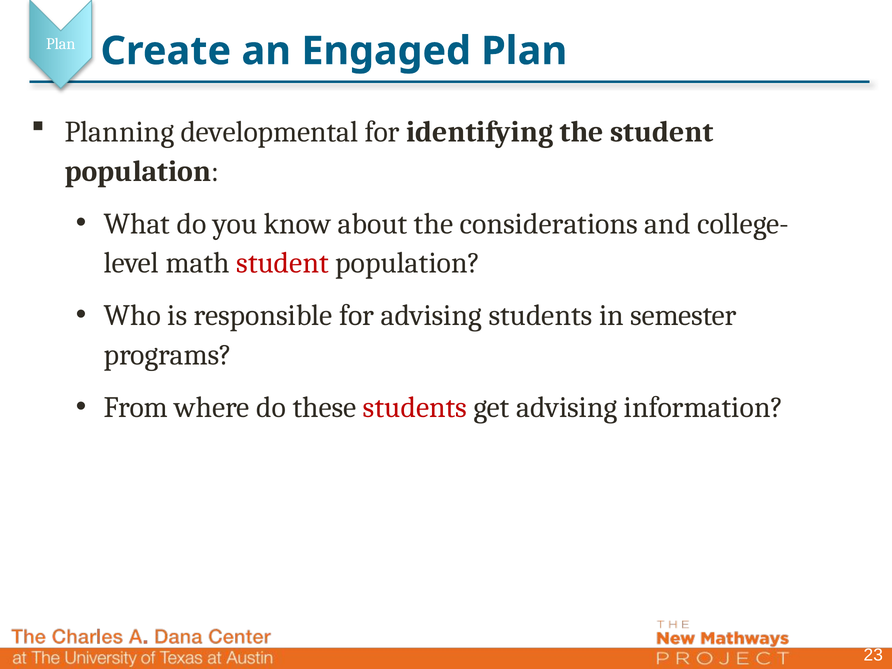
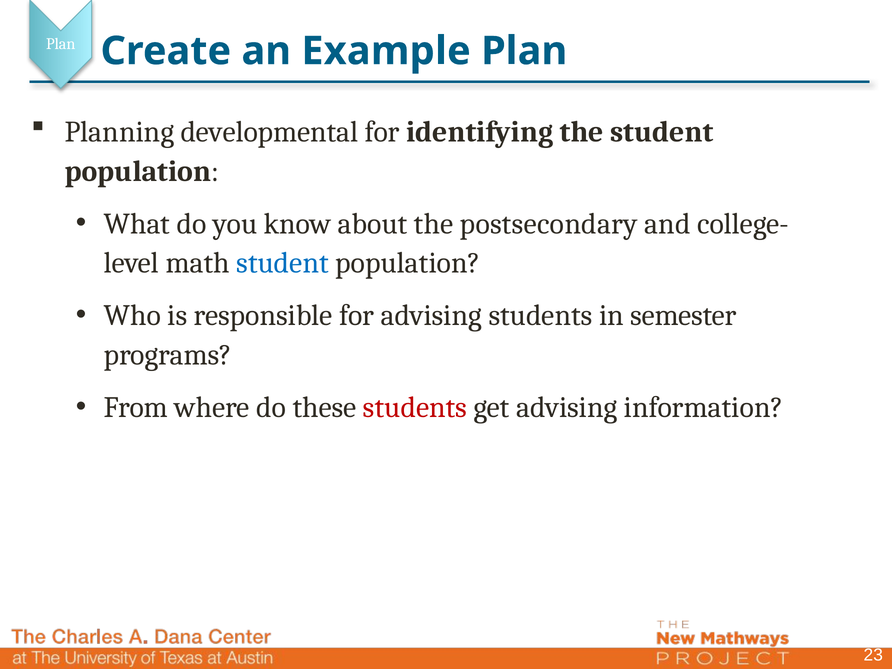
Engaged: Engaged -> Example (386, 51)
considerations: considerations -> postsecondary (549, 224)
student colour: red -> blue (283, 263)
